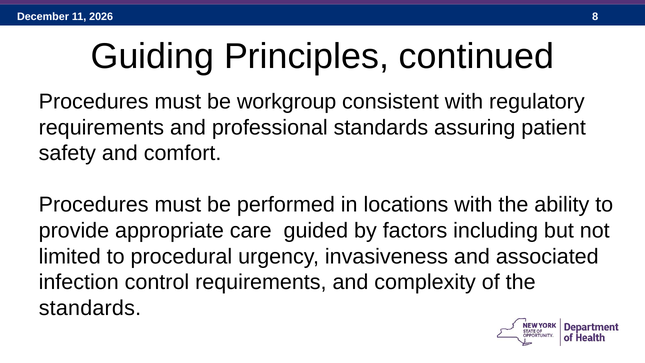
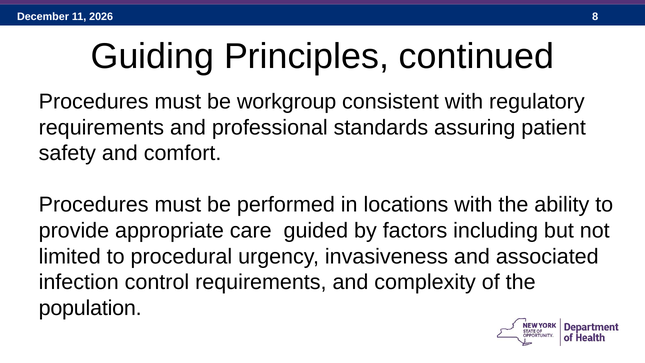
standards: standards -> population (90, 308)
